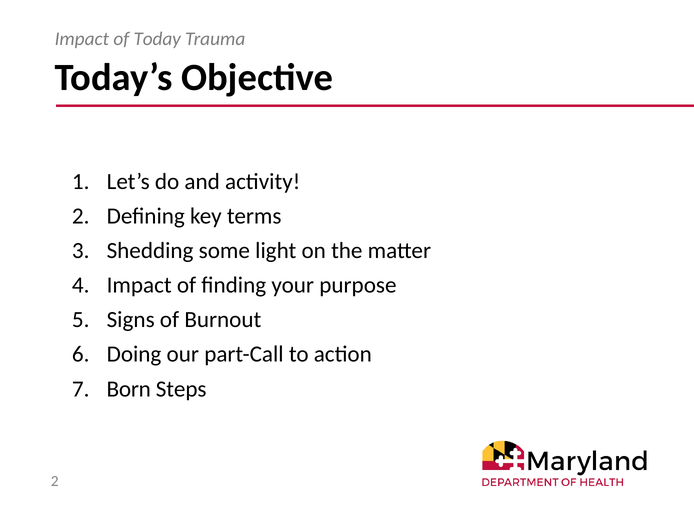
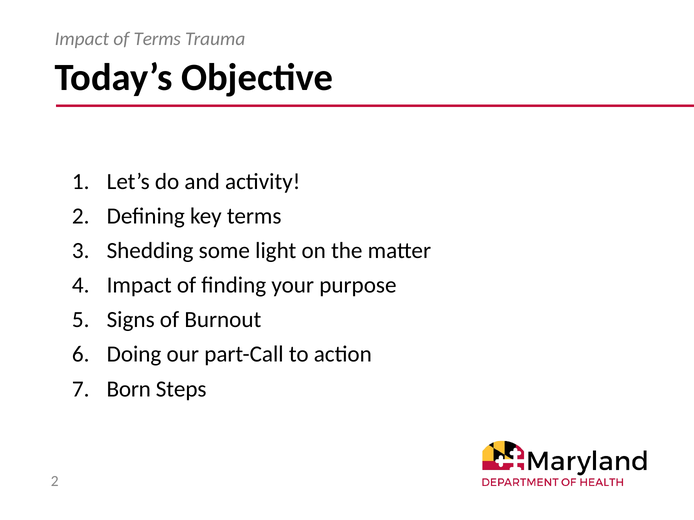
of Today: Today -> Terms (157, 39)
